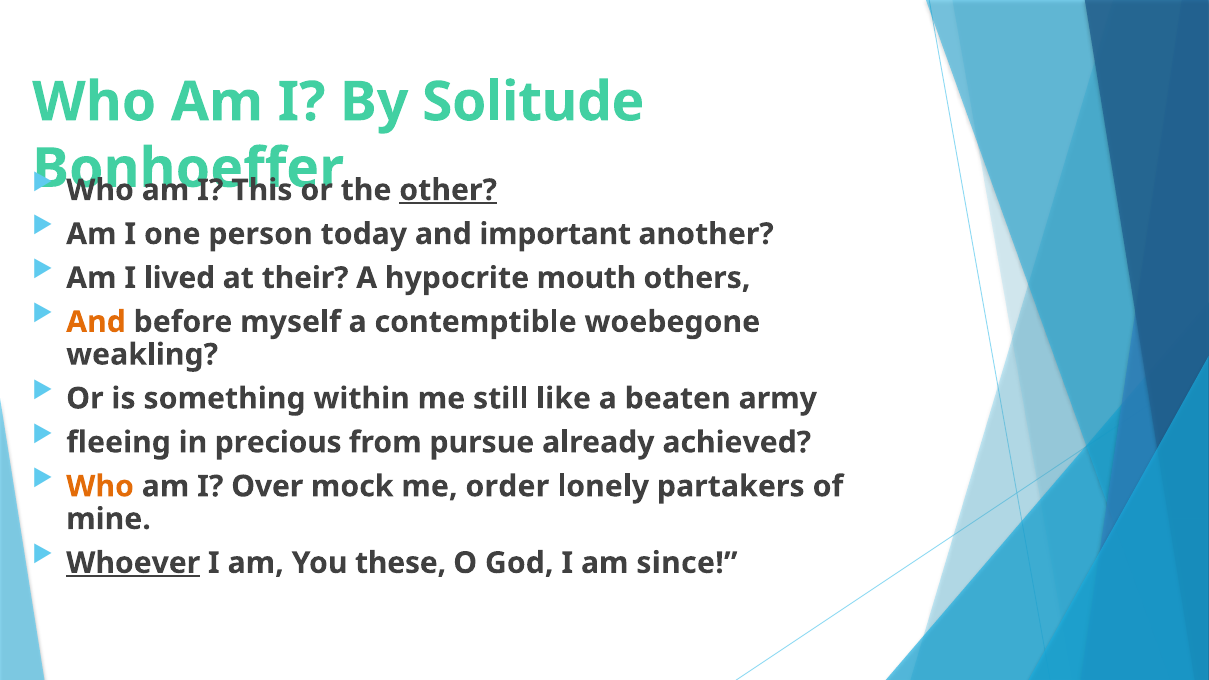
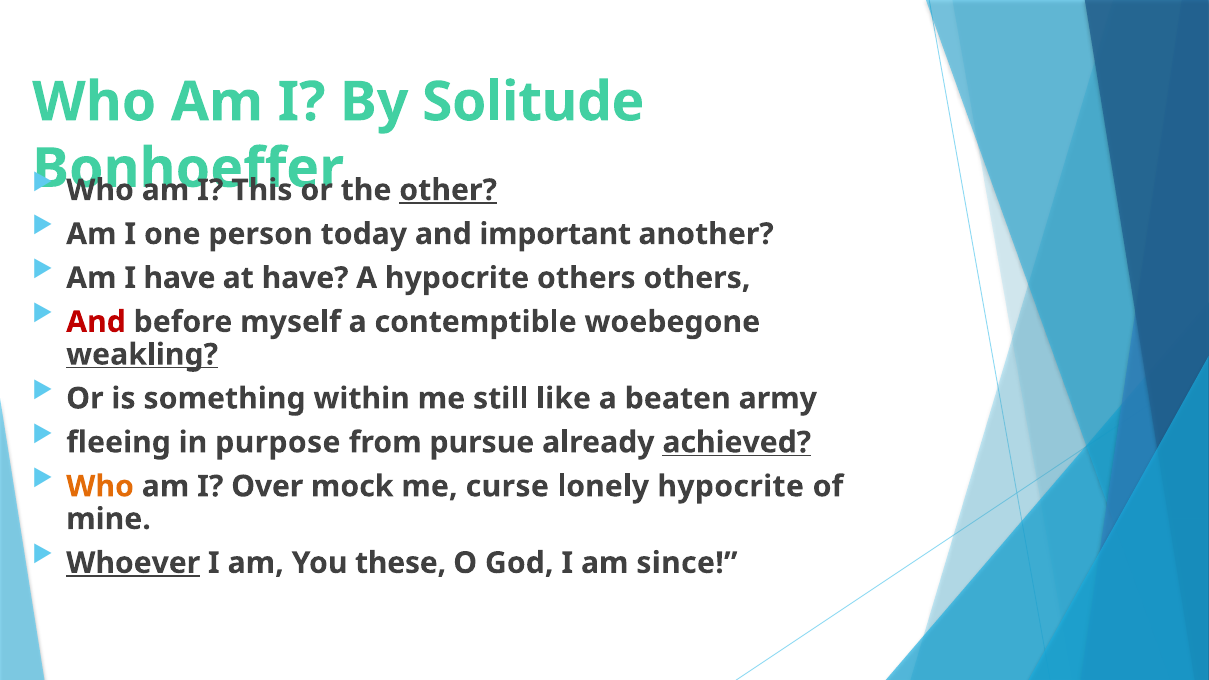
I lived: lived -> have (180, 278)
at their: their -> have (305, 278)
hypocrite mouth: mouth -> others (586, 278)
And colour: orange -> red (96, 322)
weakling underline: none -> present (142, 355)
precious: precious -> purpose (278, 442)
achieved underline: none -> present (737, 442)
order: order -> curse (507, 486)
lonely partakers: partakers -> hypocrite (731, 486)
